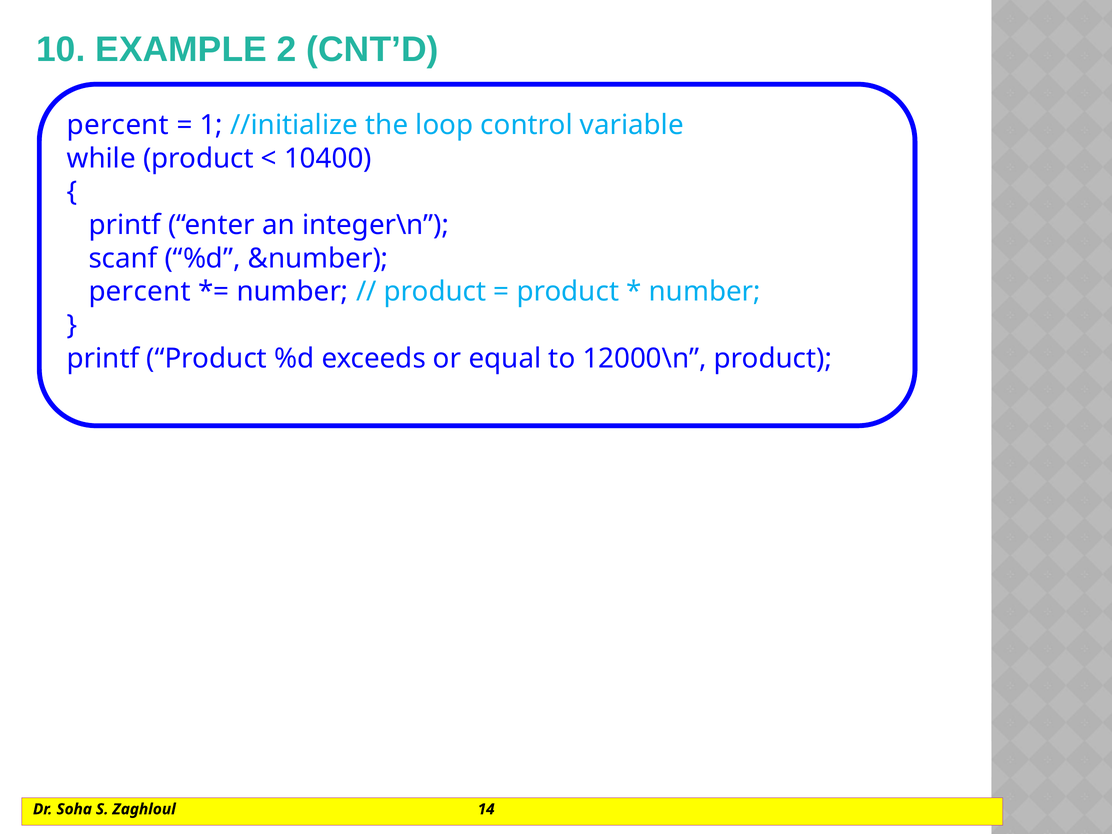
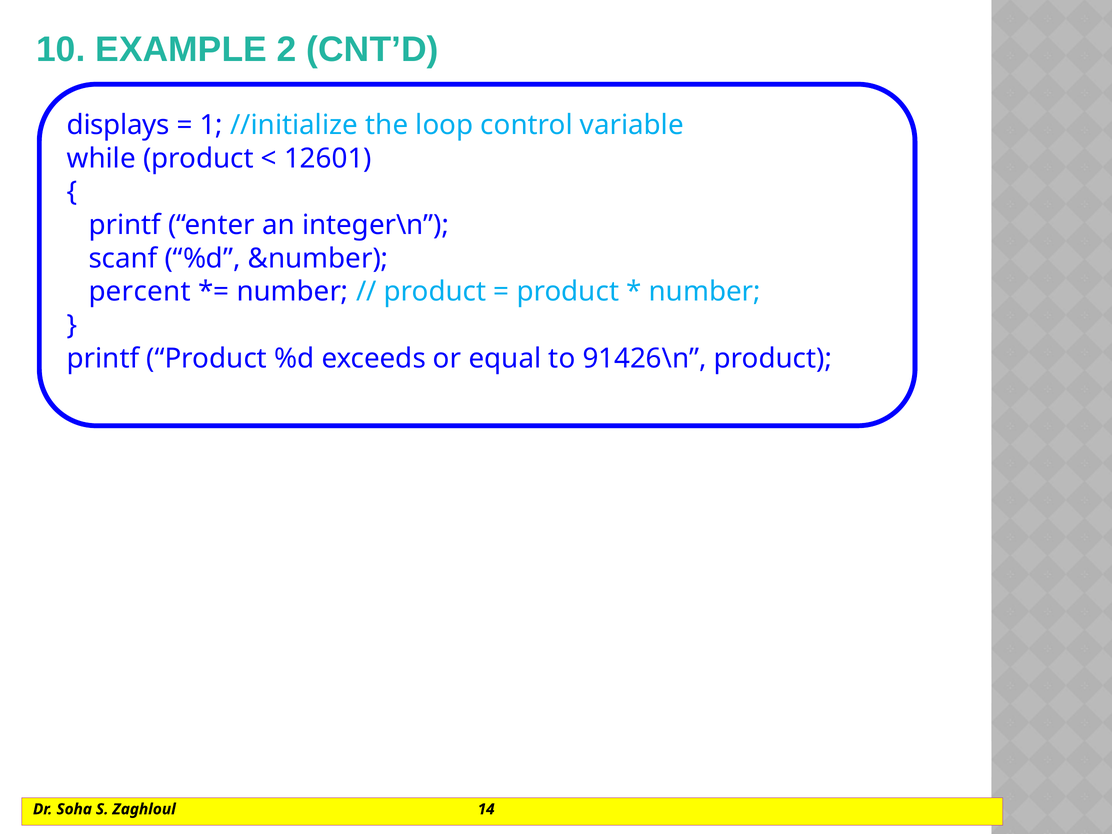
percent: percent -> displays (118, 125)
10400: 10400 -> 12601 (328, 158)
12000\n: 12000\n -> 91426\n (645, 358)
